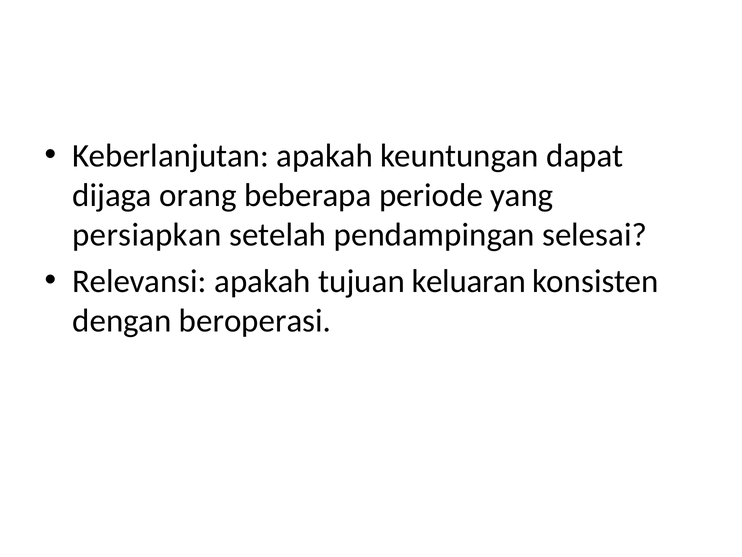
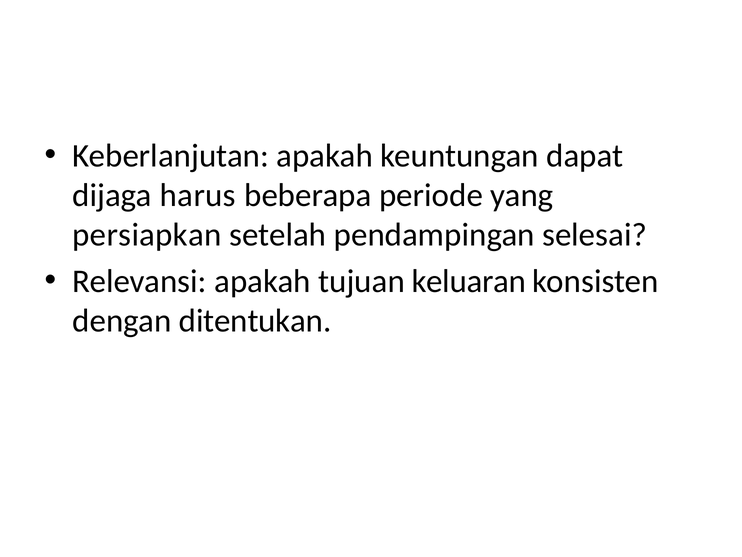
orang: orang -> harus (198, 195)
beroperasi: beroperasi -> ditentukan (255, 321)
